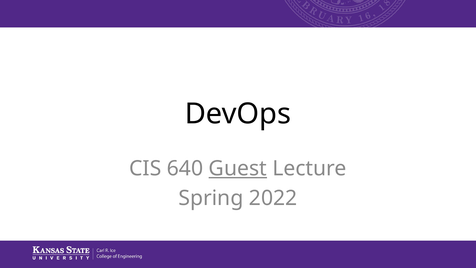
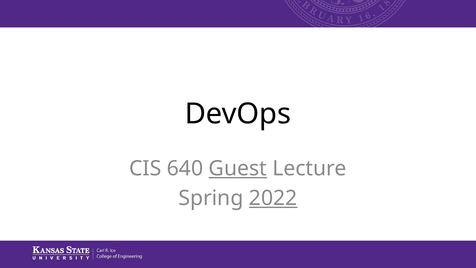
2022 underline: none -> present (273, 198)
